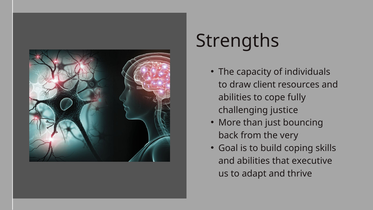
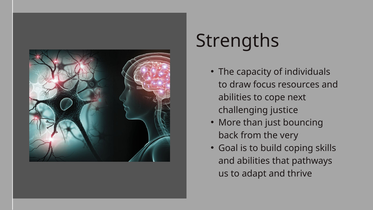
client: client -> focus (264, 85)
fully: fully -> next (297, 97)
executive: executive -> pathways (312, 161)
